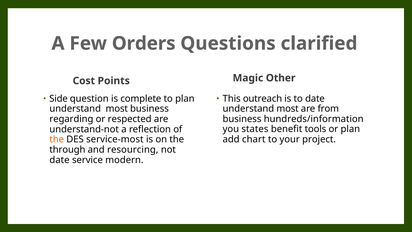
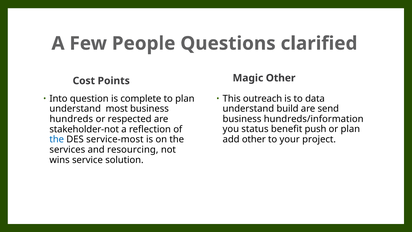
Orders: Orders -> People (144, 43)
to date: date -> data (315, 98)
Side: Side -> Into (58, 99)
most: most -> build (288, 109)
from: from -> send (328, 109)
regarding: regarding -> hundreds (71, 119)
states: states -> status (255, 129)
tools: tools -> push (316, 129)
understand-not: understand-not -> stakeholder-not (84, 129)
add chart: chart -> other (254, 139)
the colour: orange -> blue (57, 139)
through: through -> services (67, 150)
date: date -> wins (60, 160)
modern: modern -> solution (124, 160)
